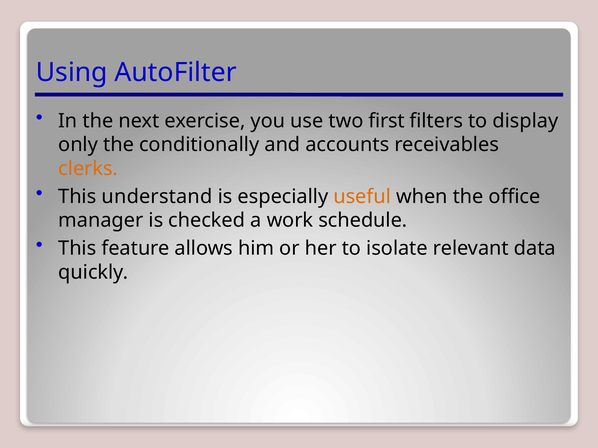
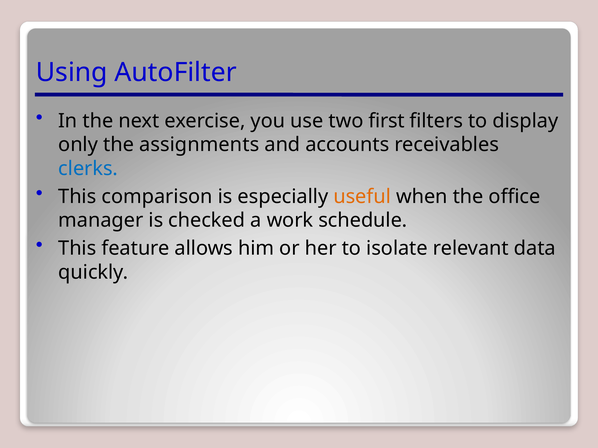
conditionally: conditionally -> assignments (199, 145)
clerks colour: orange -> blue (88, 169)
understand: understand -> comparison (157, 197)
